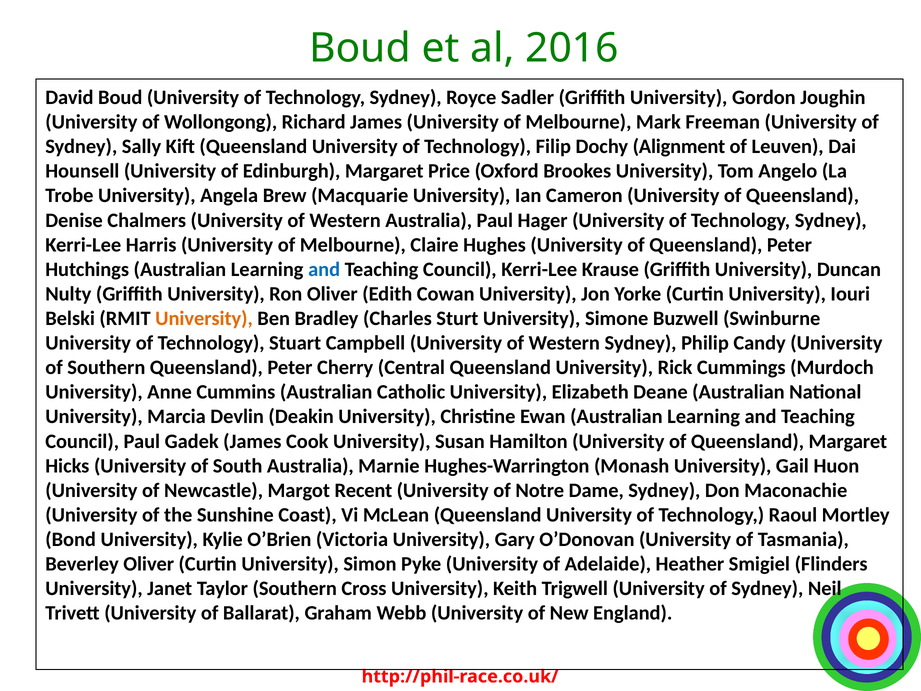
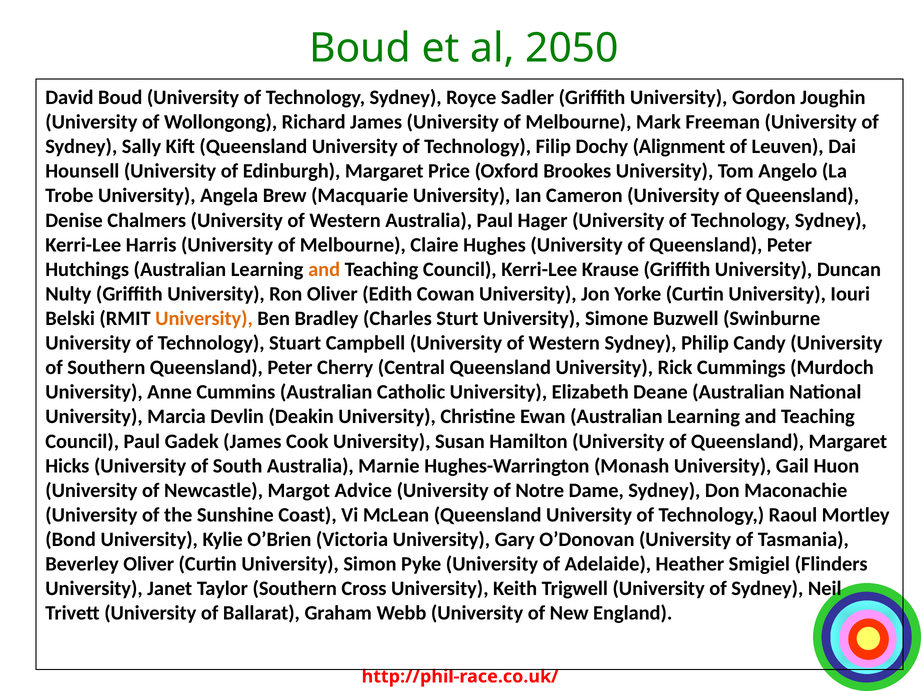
2016: 2016 -> 2050 (572, 48)
and colour: blue -> orange (324, 269)
Recent: Recent -> Advice (363, 490)
